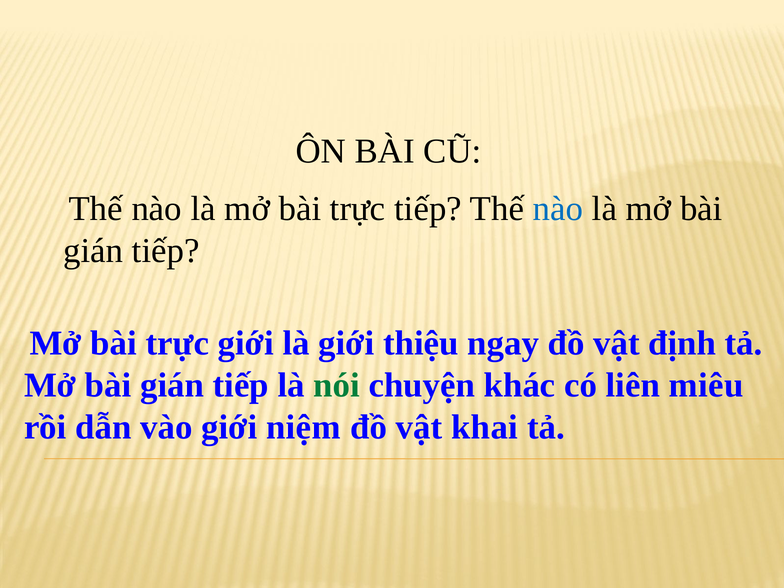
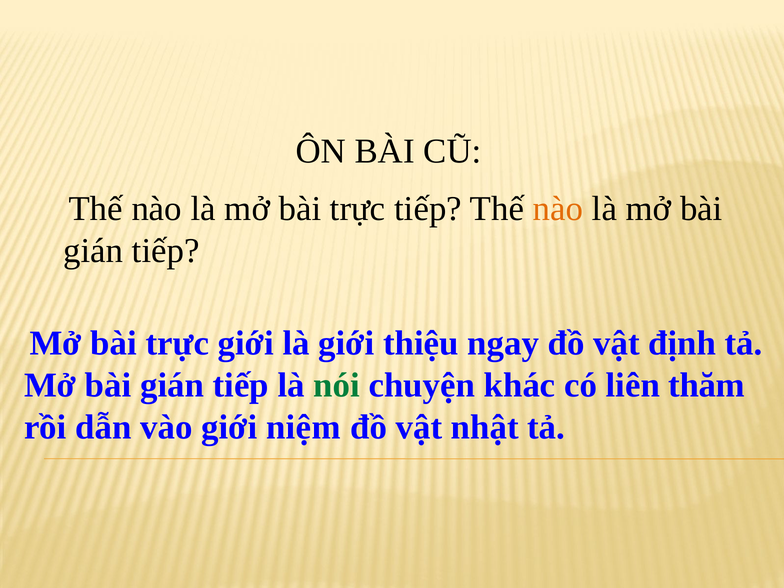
nào colour: blue -> orange (558, 209)
miêu: miêu -> thăm (707, 385)
khai: khai -> nhật (485, 427)
